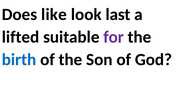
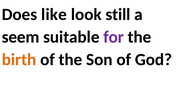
last: last -> still (118, 14)
lifted: lifted -> seem (21, 37)
birth colour: blue -> orange (19, 60)
